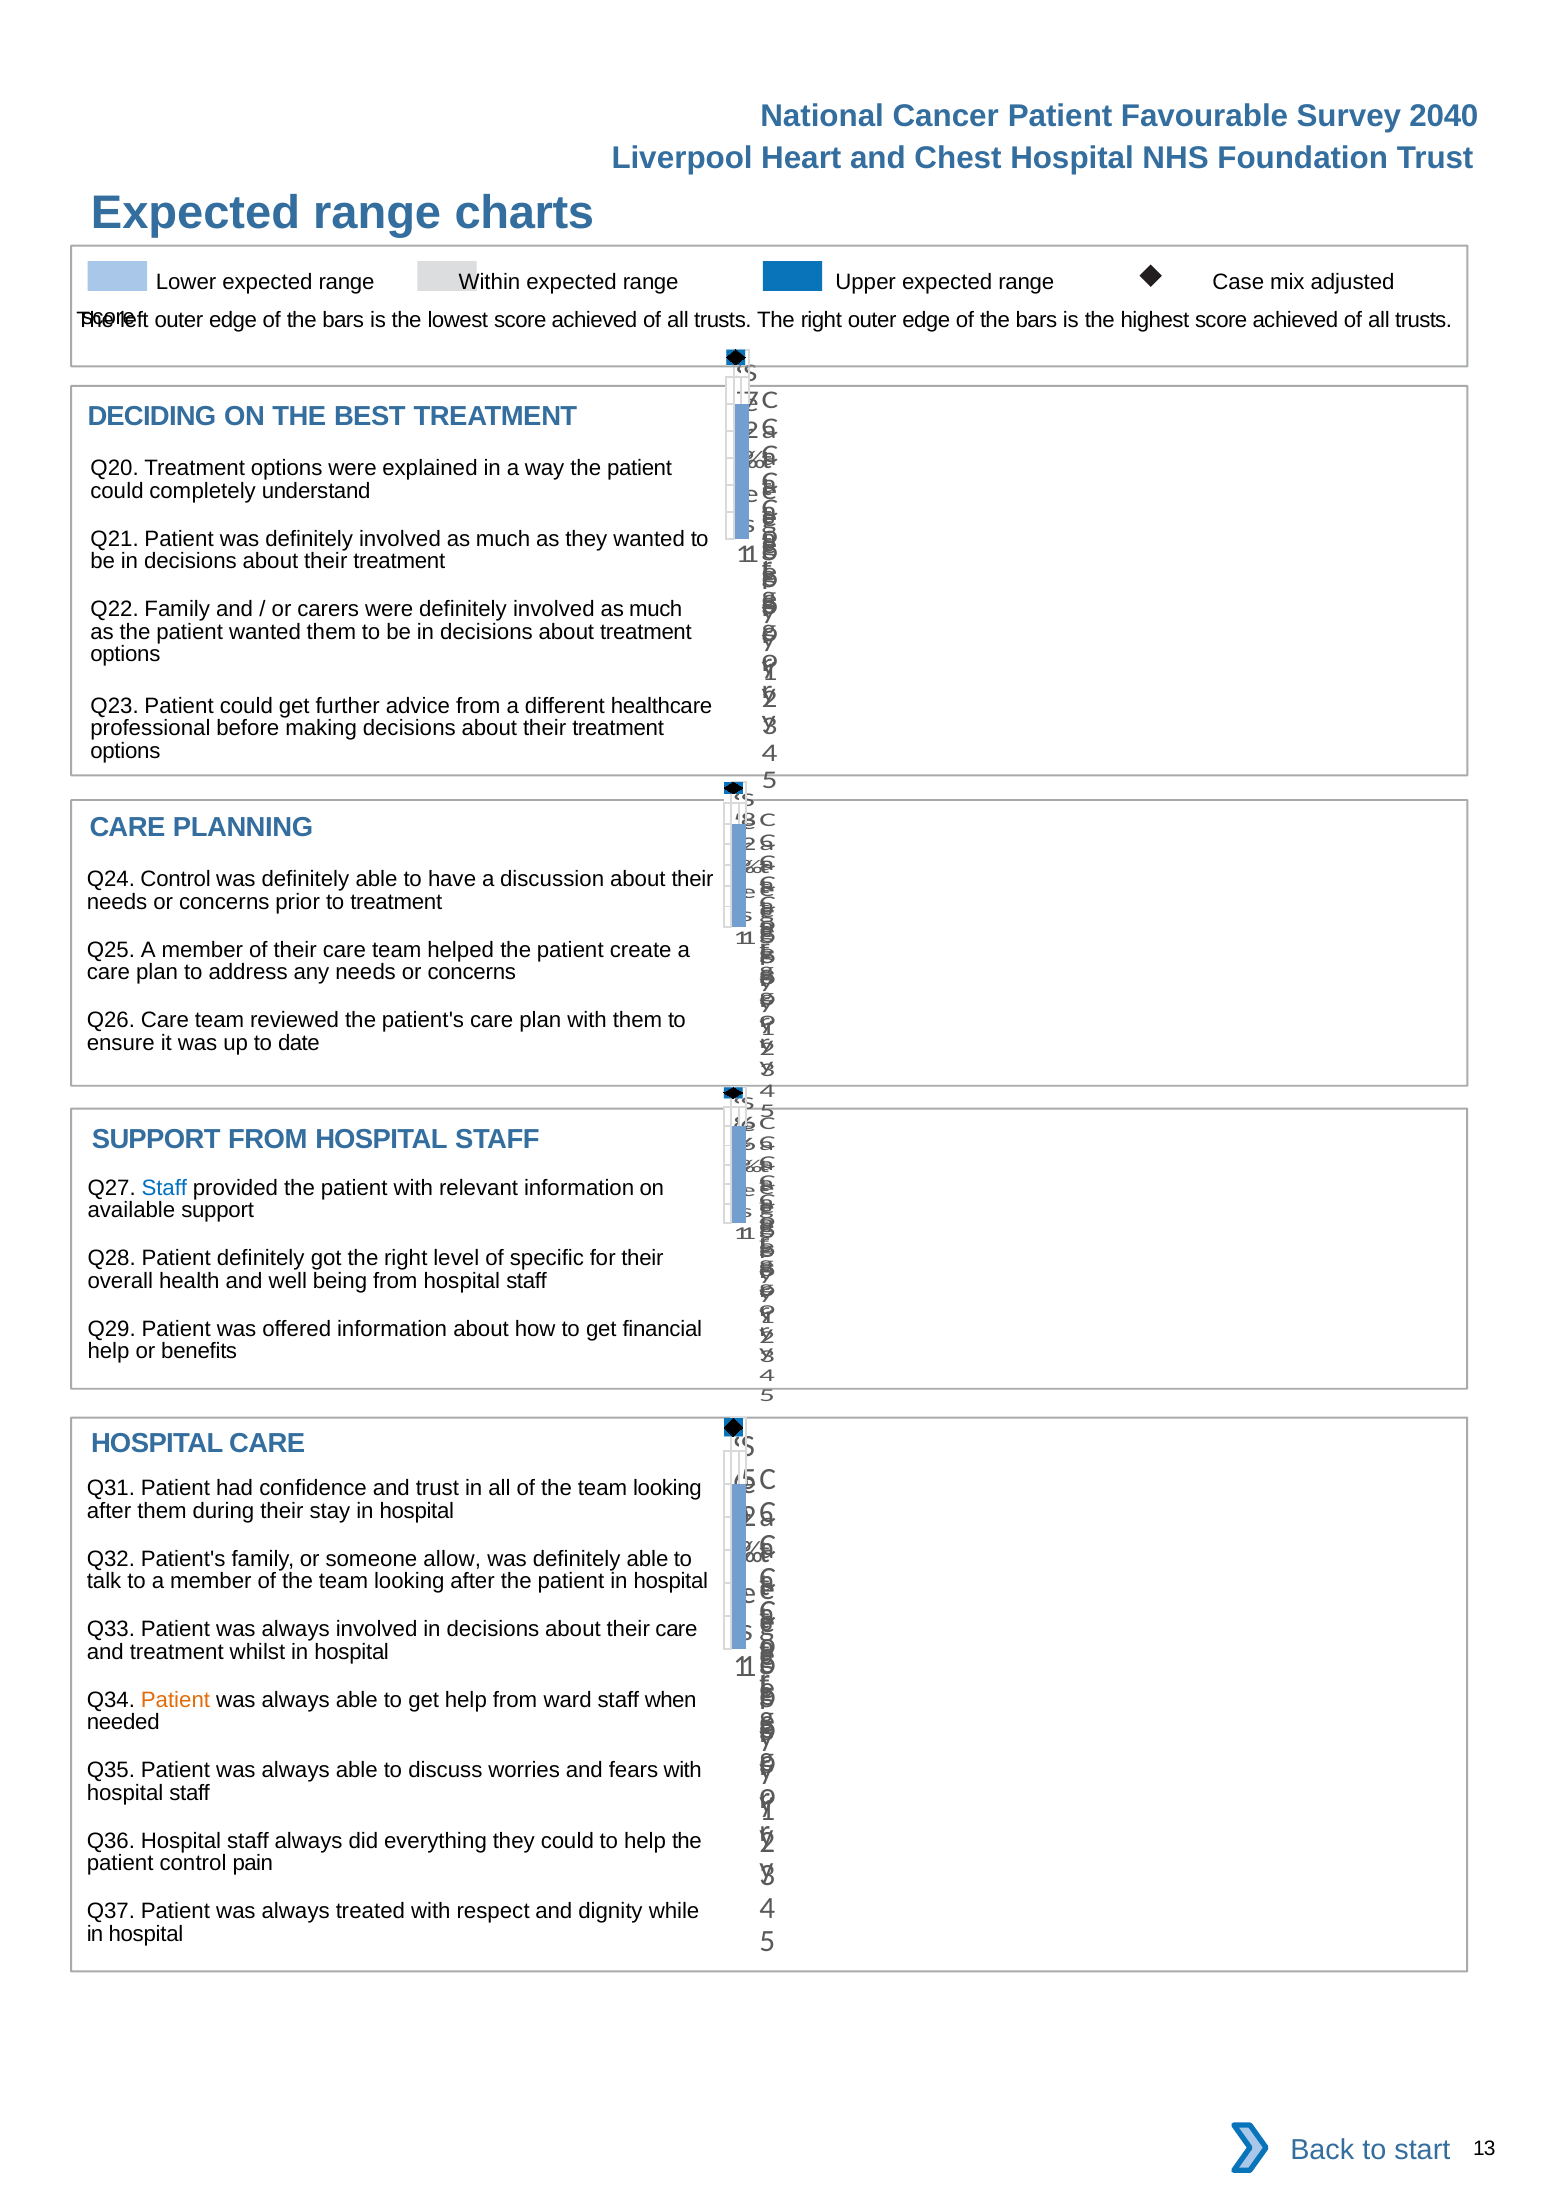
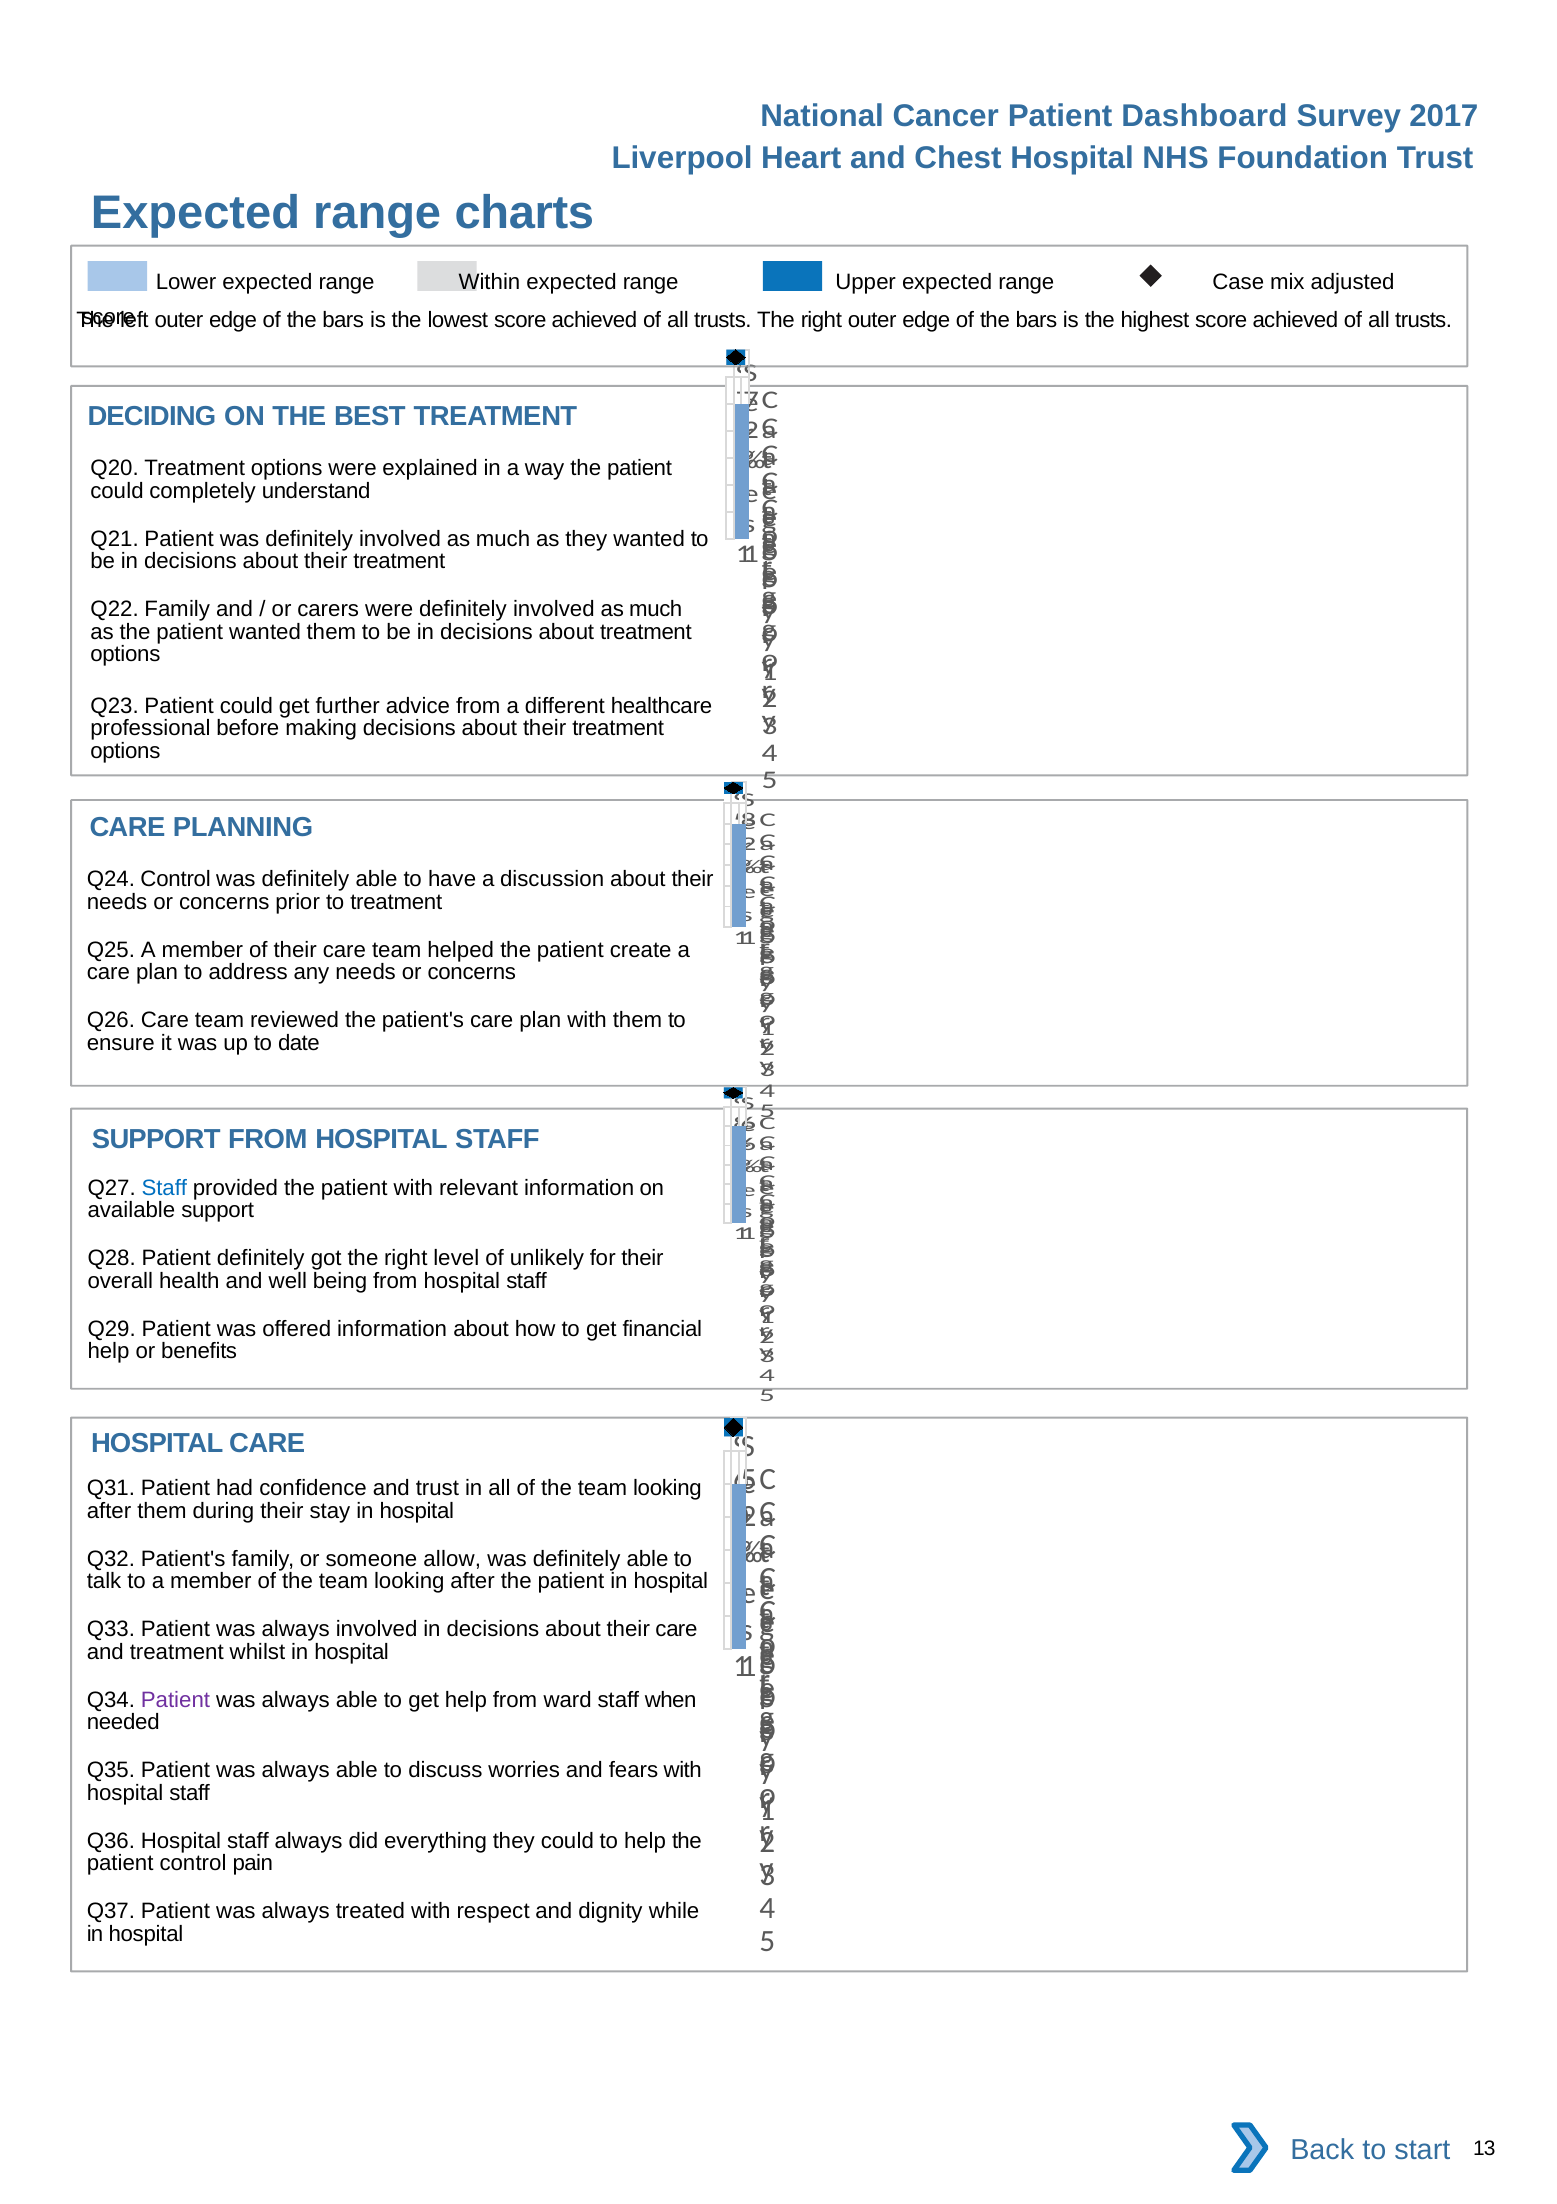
Favourable: Favourable -> Dashboard (1204, 116)
2040: 2040 -> 2017 (1444, 116)
specific: specific -> unlikely (547, 1258)
Patient colour: orange -> purple (175, 1699)
